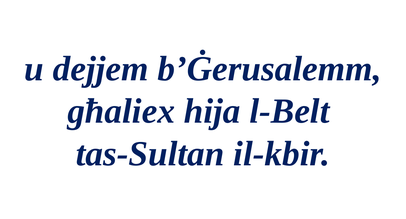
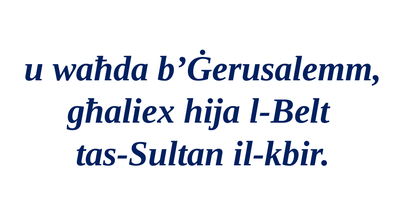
dejjem: dejjem -> waħda (101, 69)
